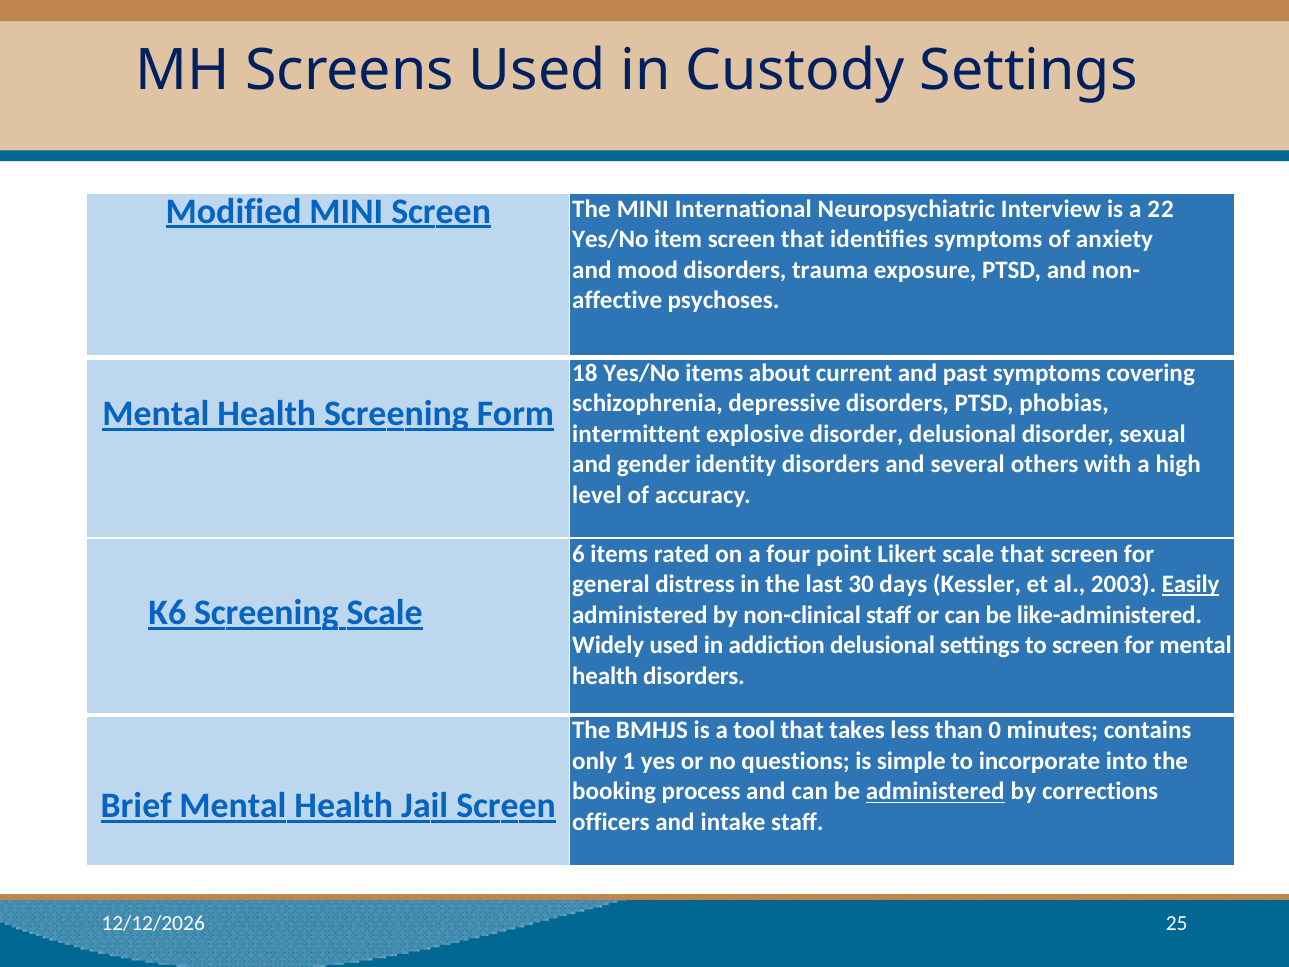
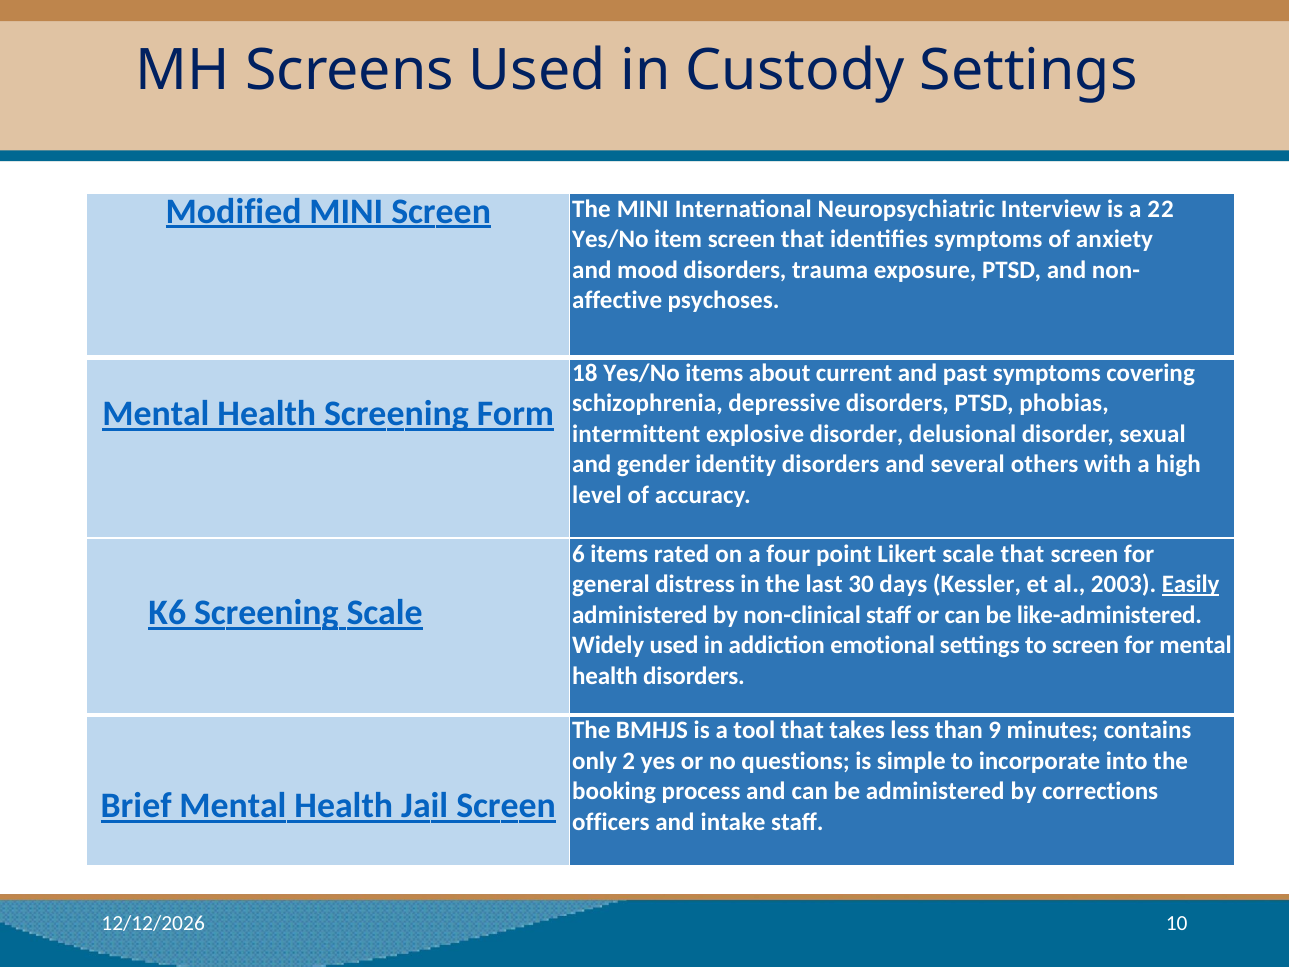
addiction delusional: delusional -> emotional (883, 645)
0: 0 -> 9 (995, 731)
1: 1 -> 2 (629, 761)
administered underline: present -> none (935, 792)
25: 25 -> 10 (1177, 923)
